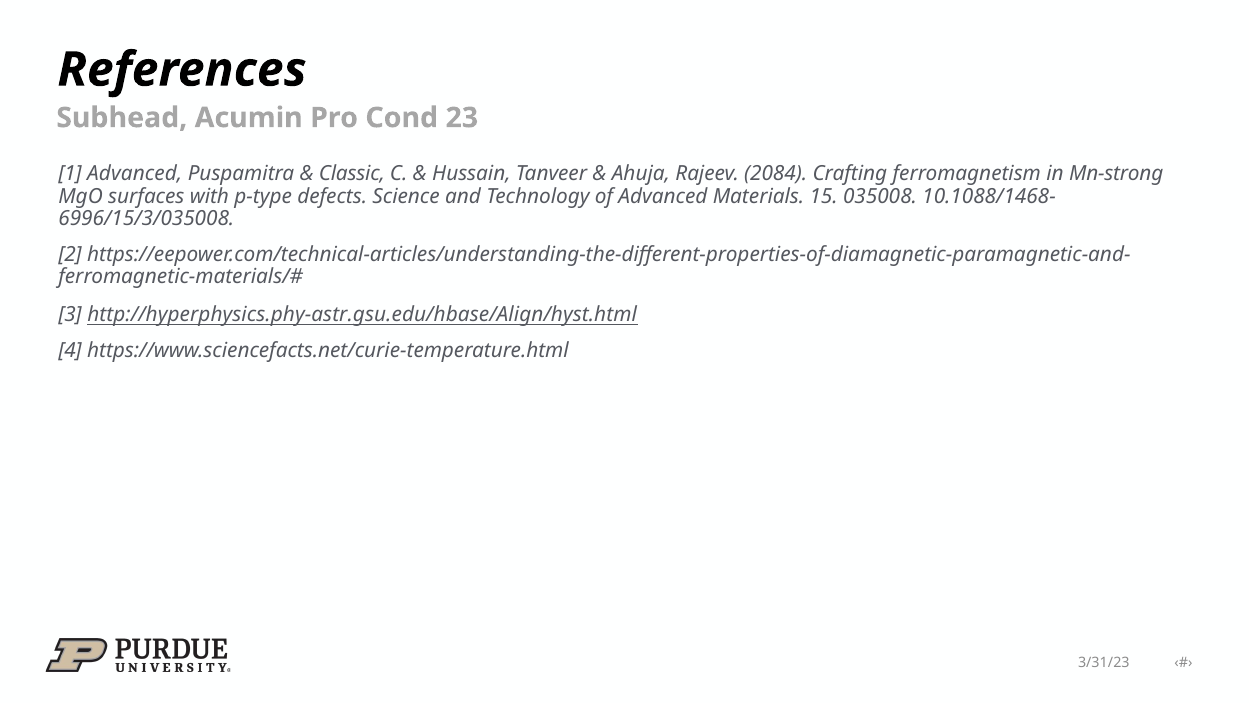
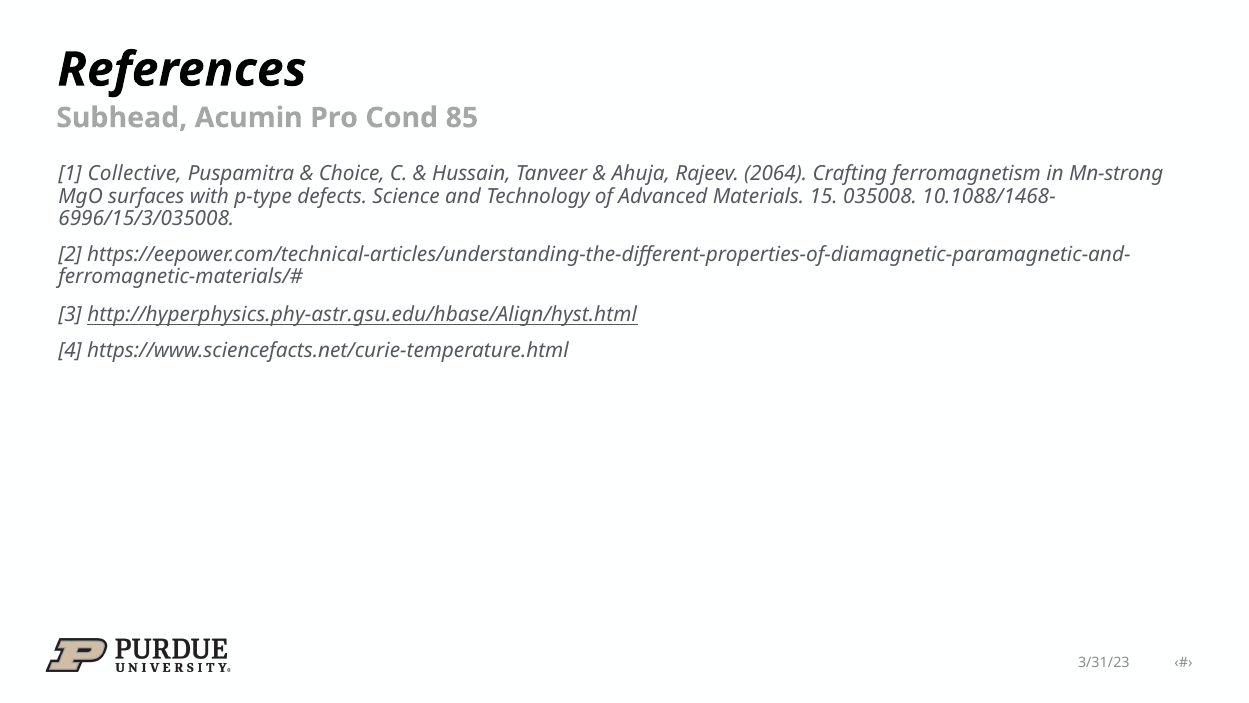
23: 23 -> 85 (462, 118)
1 Advanced: Advanced -> Collective (135, 174)
Classic: Classic -> Choice (352, 174)
2084: 2084 -> 2064 (776, 174)
